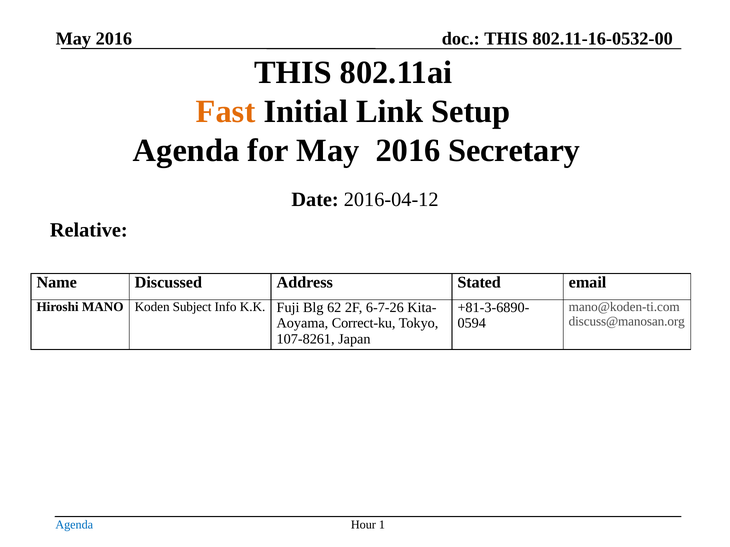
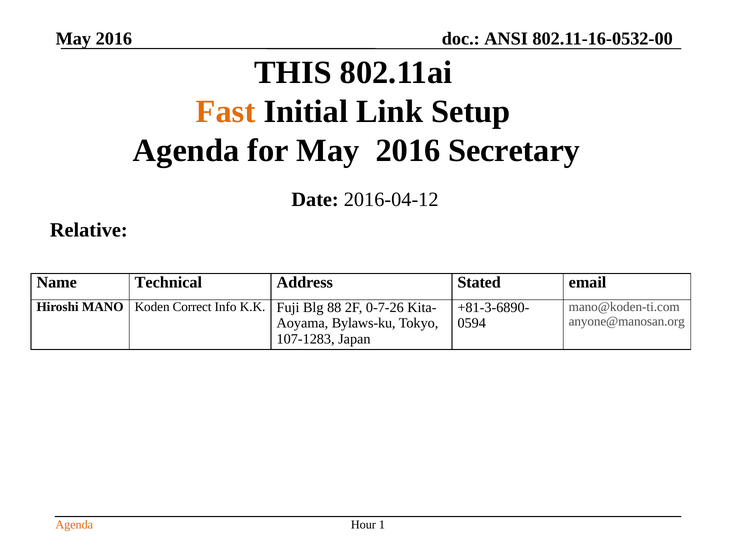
THIS: THIS -> ANSI (506, 39)
Discussed: Discussed -> Technical (168, 283)
Subject: Subject -> Correct (192, 307)
62: 62 -> 88 (334, 308)
6-7-26: 6-7-26 -> 0-7-26 (385, 308)
discuss@manosan.org: discuss@manosan.org -> anyone@manosan.org (627, 322)
Correct-ku: Correct-ku -> Bylaws-ku (364, 324)
107-8261: 107-8261 -> 107-1283 (306, 339)
Agenda colour: blue -> orange (74, 525)
